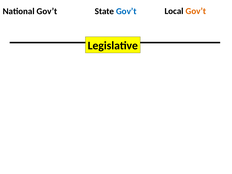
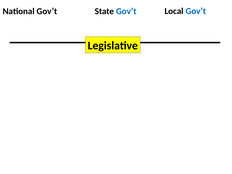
Gov’t colour: orange -> blue (196, 11)
